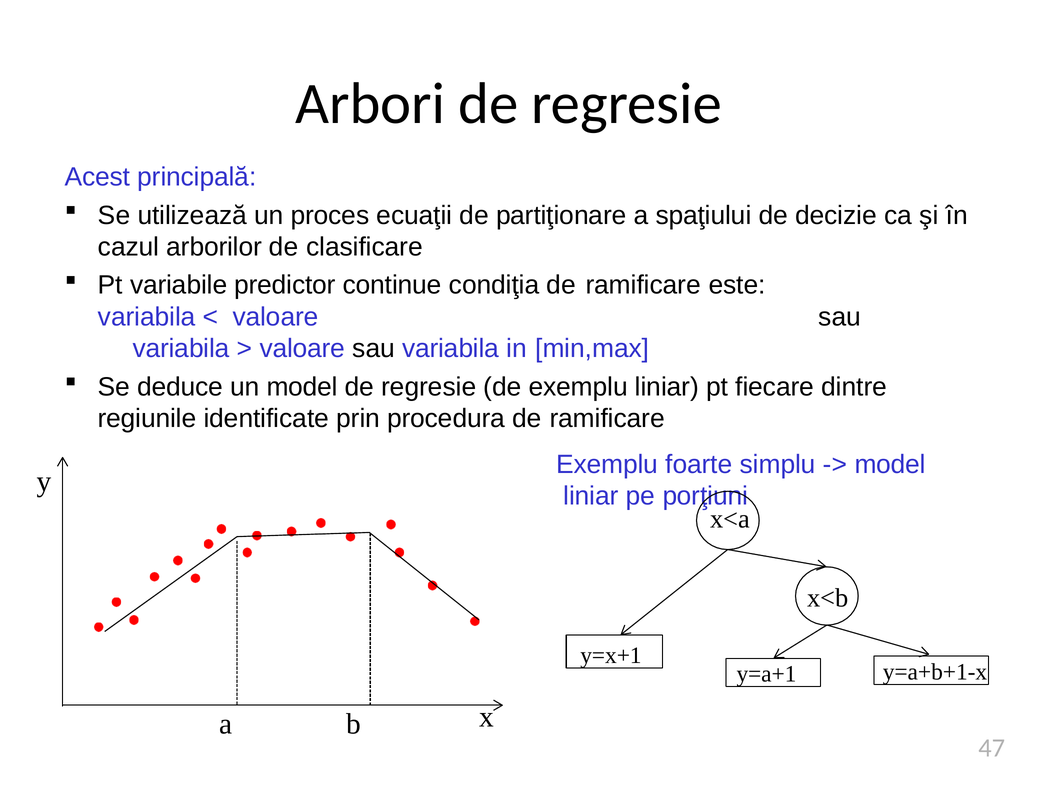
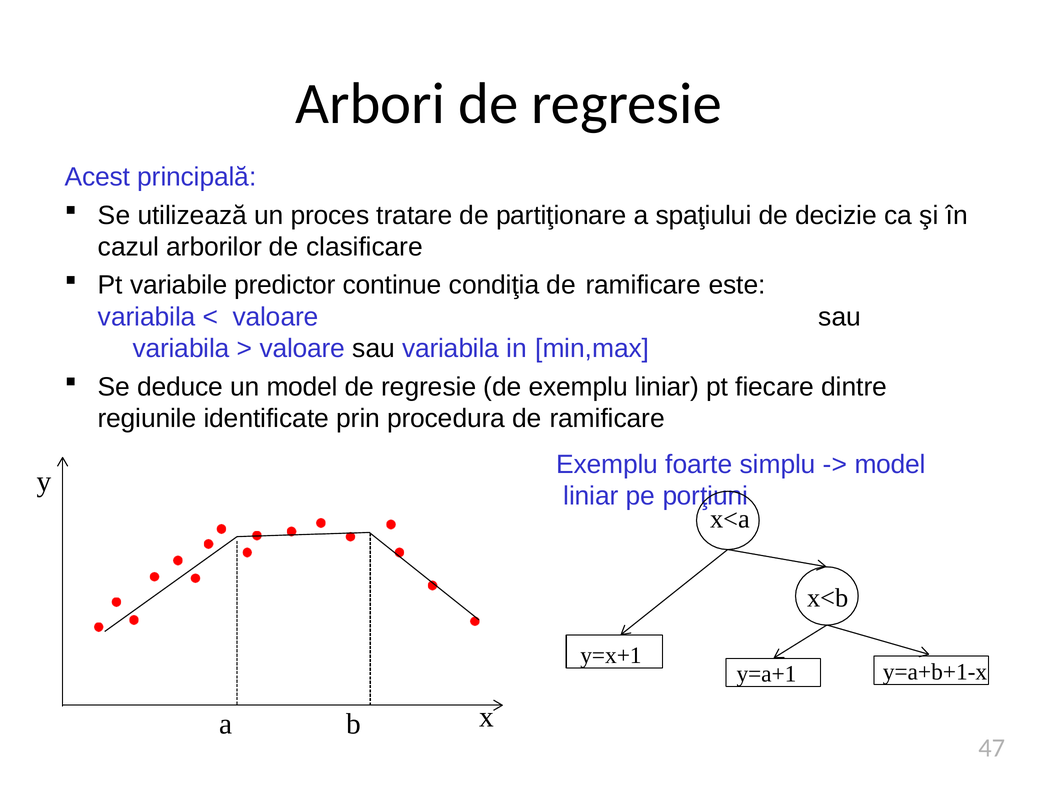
ecuaţii: ecuaţii -> tratare (414, 215)
